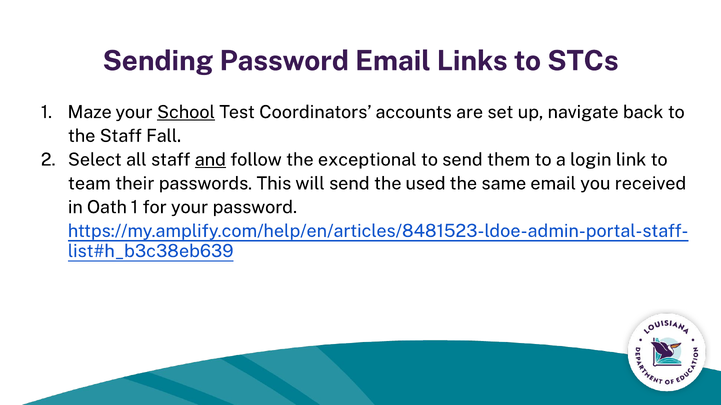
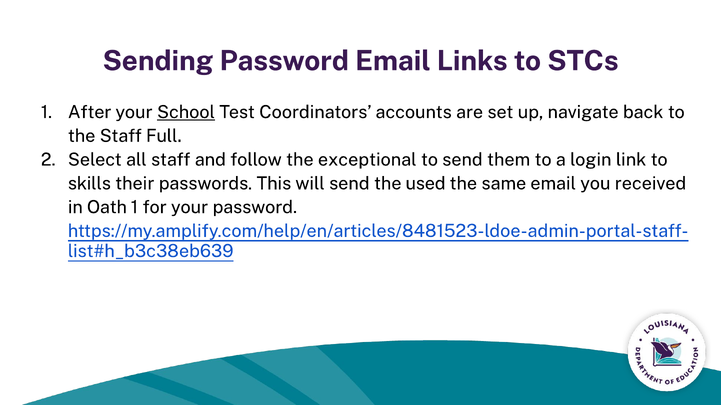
Maze: Maze -> After (90, 112)
Fall: Fall -> Full (164, 136)
and underline: present -> none (210, 160)
team: team -> skills (89, 184)
